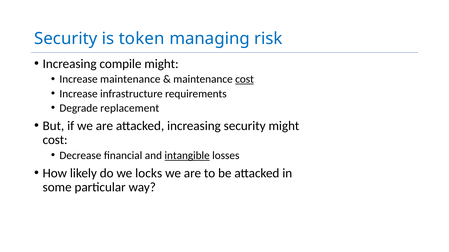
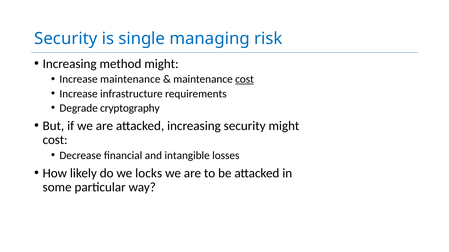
token: token -> single (142, 39)
compile: compile -> method (120, 64)
replacement: replacement -> cryptography (130, 108)
intangible underline: present -> none (187, 156)
